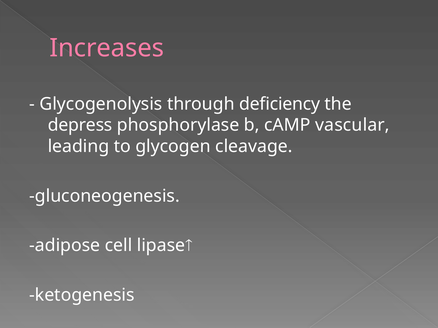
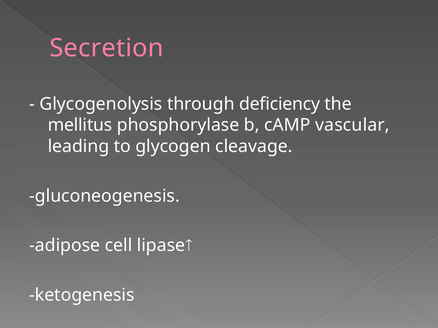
Increases: Increases -> Secretion (107, 48)
depress: depress -> mellitus (80, 125)
